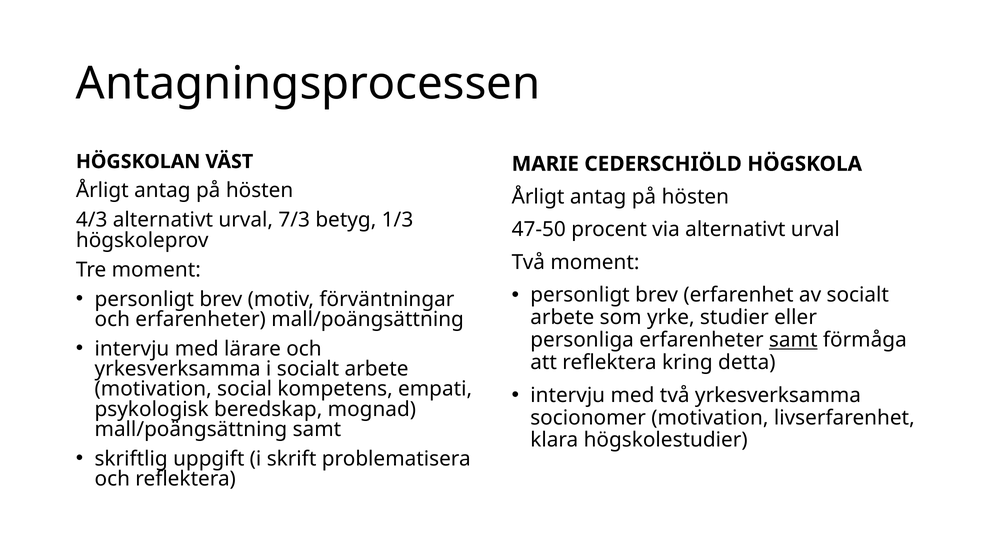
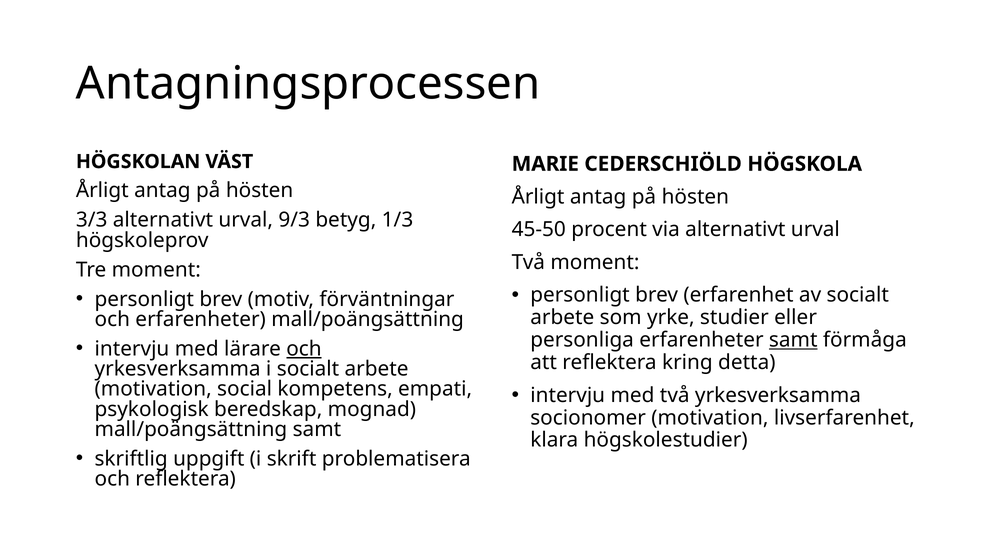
4/3: 4/3 -> 3/3 (92, 220)
7/3: 7/3 -> 9/3 (294, 220)
47-50: 47-50 -> 45-50 (539, 230)
och underline: none -> present (304, 349)
